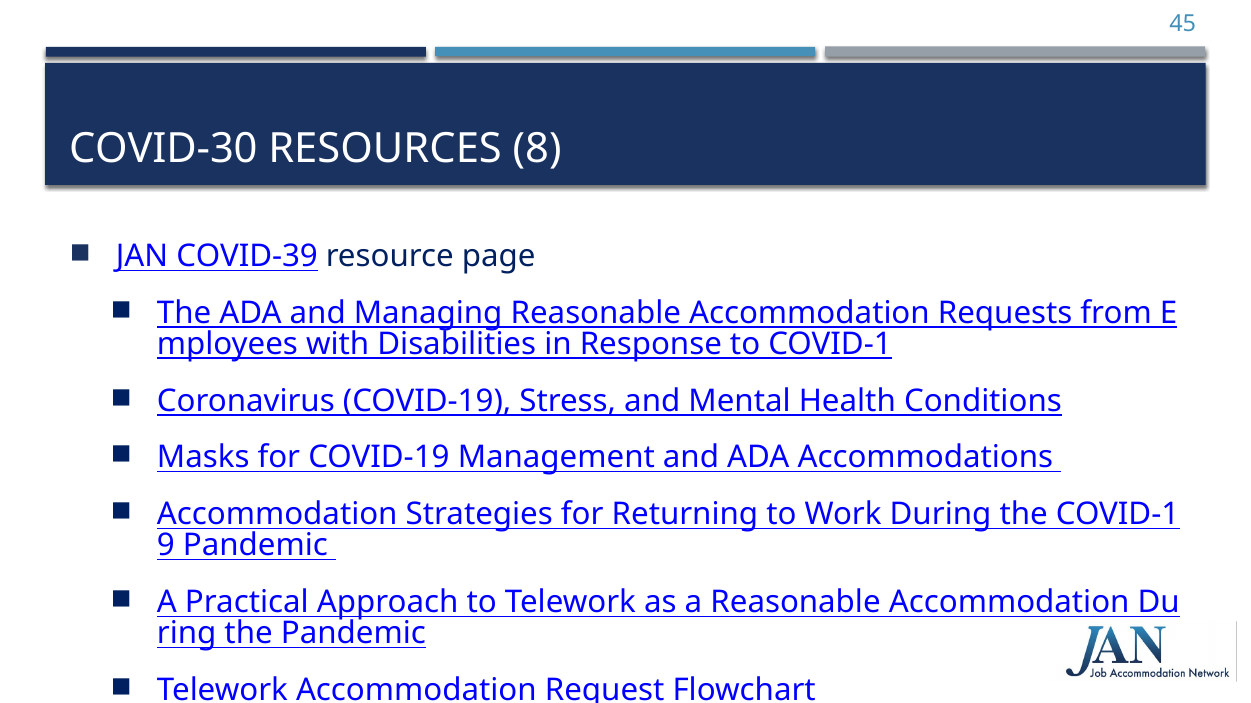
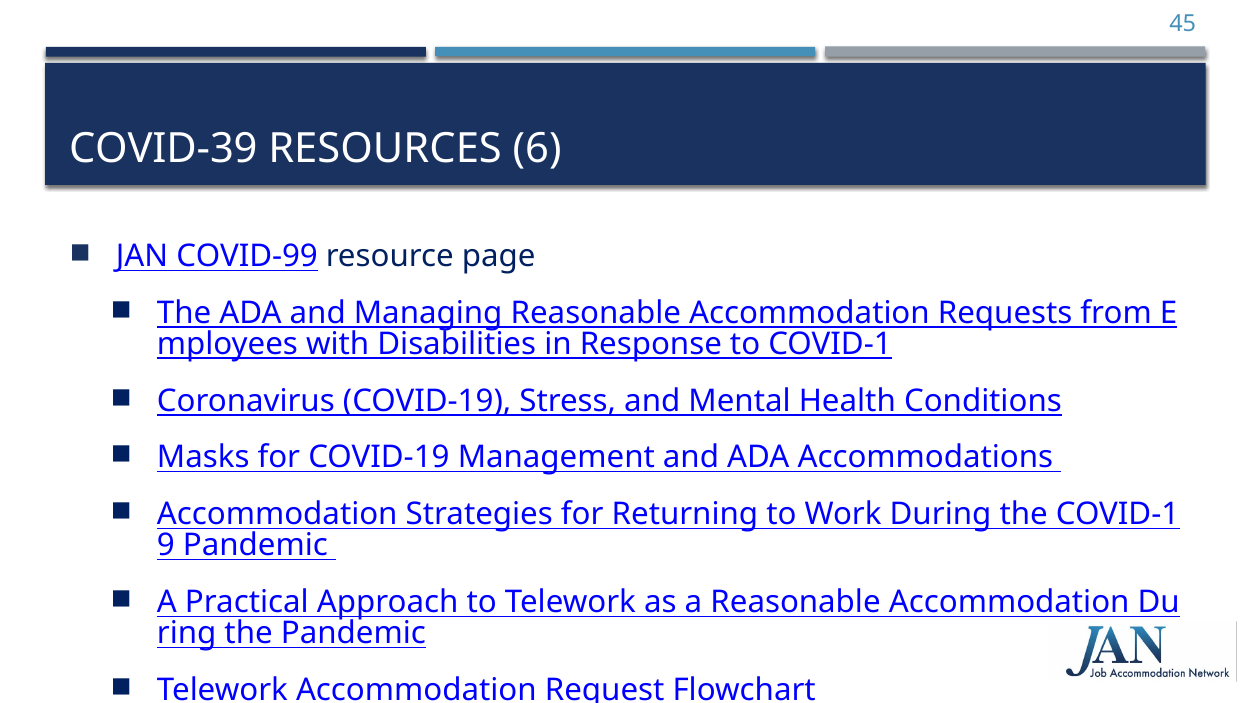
COVID-30: COVID-30 -> COVID-39 (163, 149)
8: 8 -> 6 (537, 149)
COVID-39: COVID-39 -> COVID-99 (247, 256)
